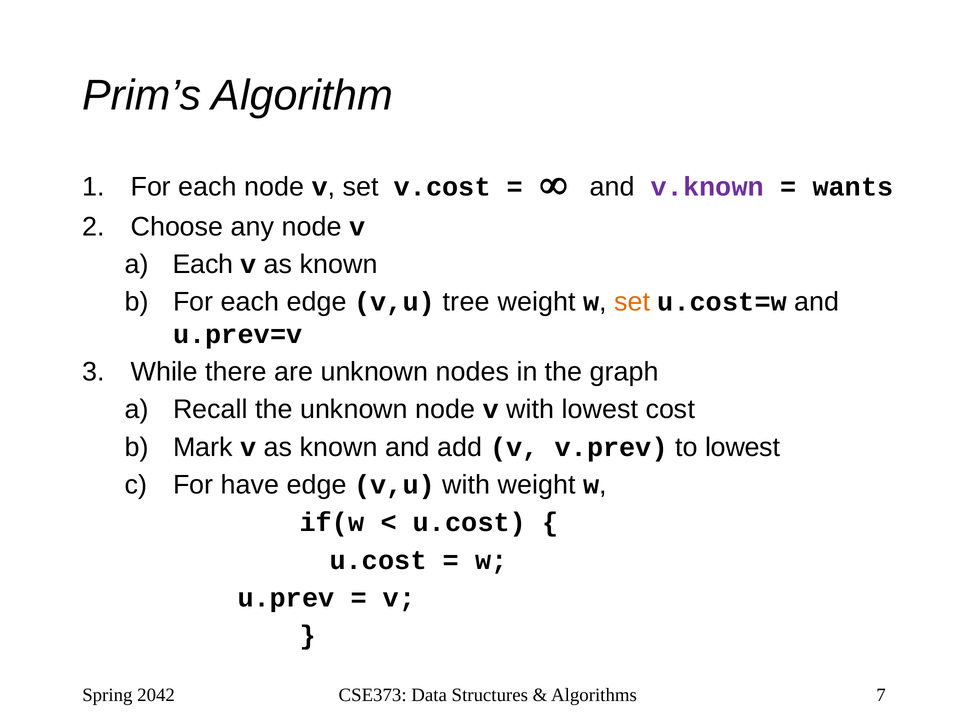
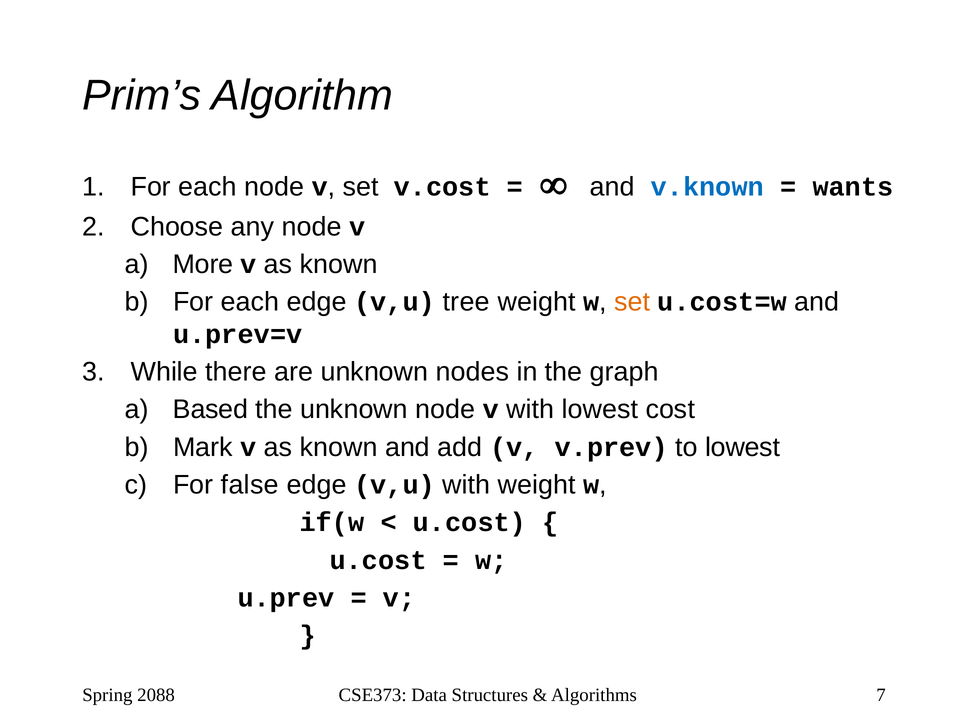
v.known colour: purple -> blue (707, 187)
Each: Each -> More (203, 264)
Recall: Recall -> Based (210, 410)
have: have -> false (250, 485)
2042: 2042 -> 2088 (156, 695)
